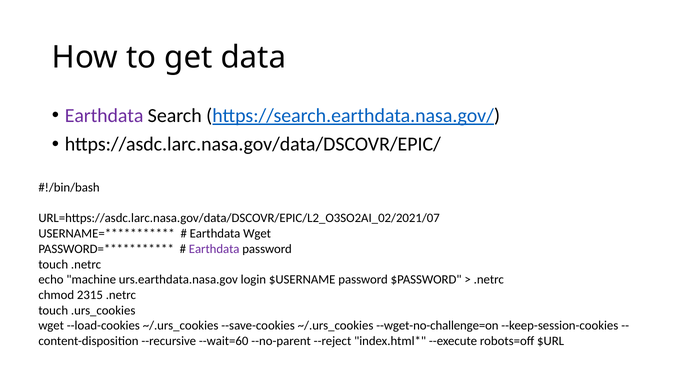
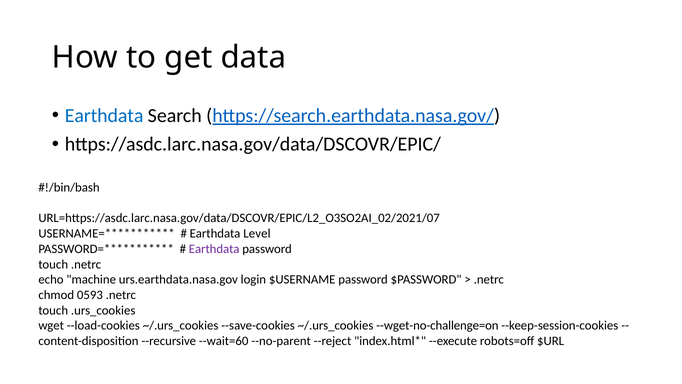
Earthdata colour: purple -> blue (104, 116)
Earthdata Wget: Wget -> Level (257, 233)
2315: 2315 -> 0593 (90, 295)
